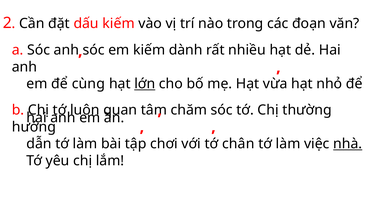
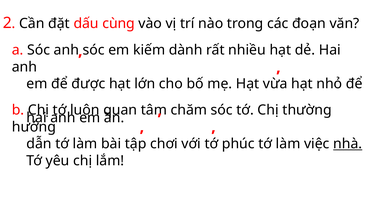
dấu kiếm: kiếm -> cùng (119, 24)
cùng: cùng -> được (88, 84)
lớn underline: present -> none (145, 84)
chân: chân -> phúc (238, 144)
